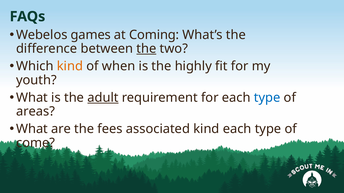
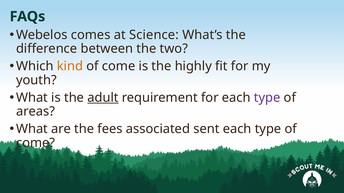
games: games -> comes (91, 35)
Coming: Coming -> Science (154, 35)
the underline: present -> none (146, 49)
when: when -> come (119, 66)
type colour: blue -> purple (267, 98)
associated kind: kind -> sent (206, 129)
